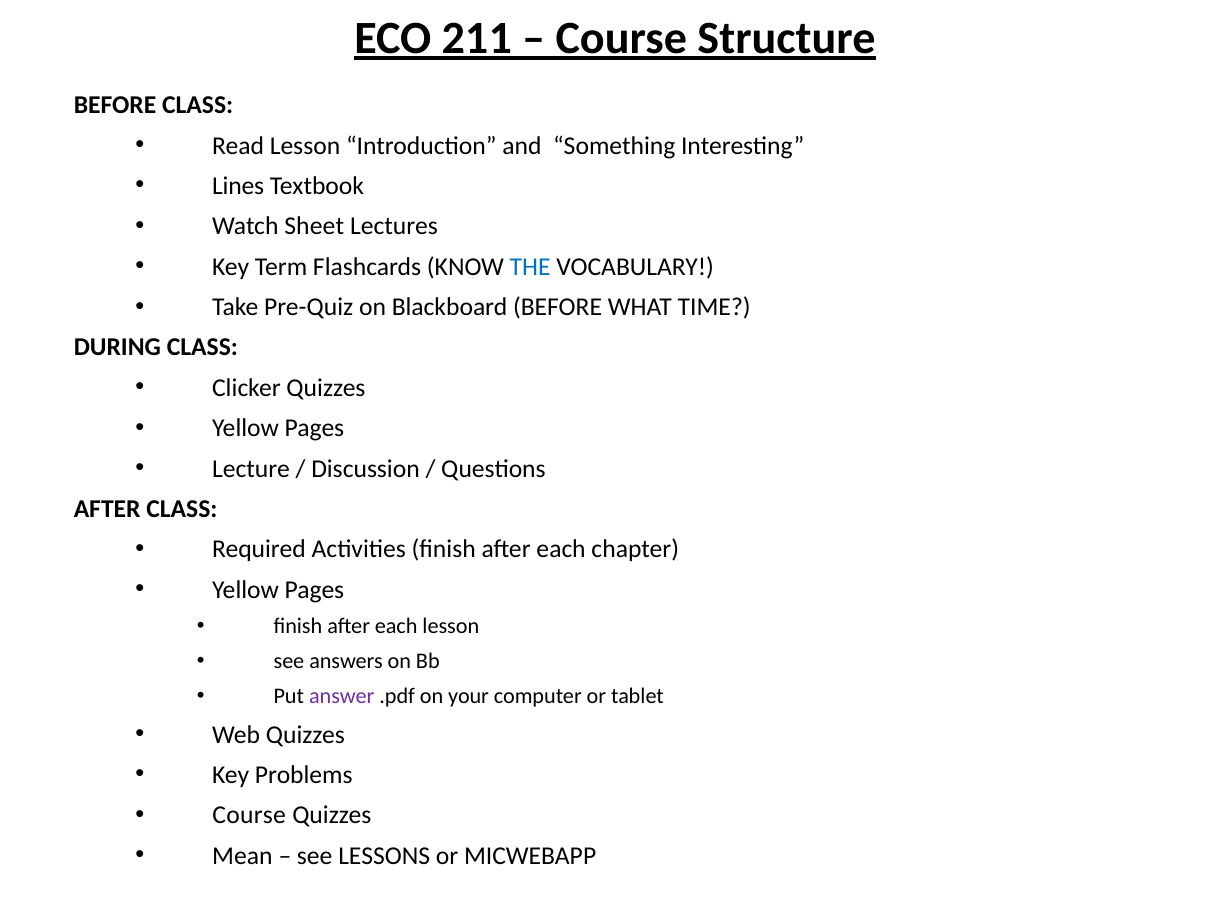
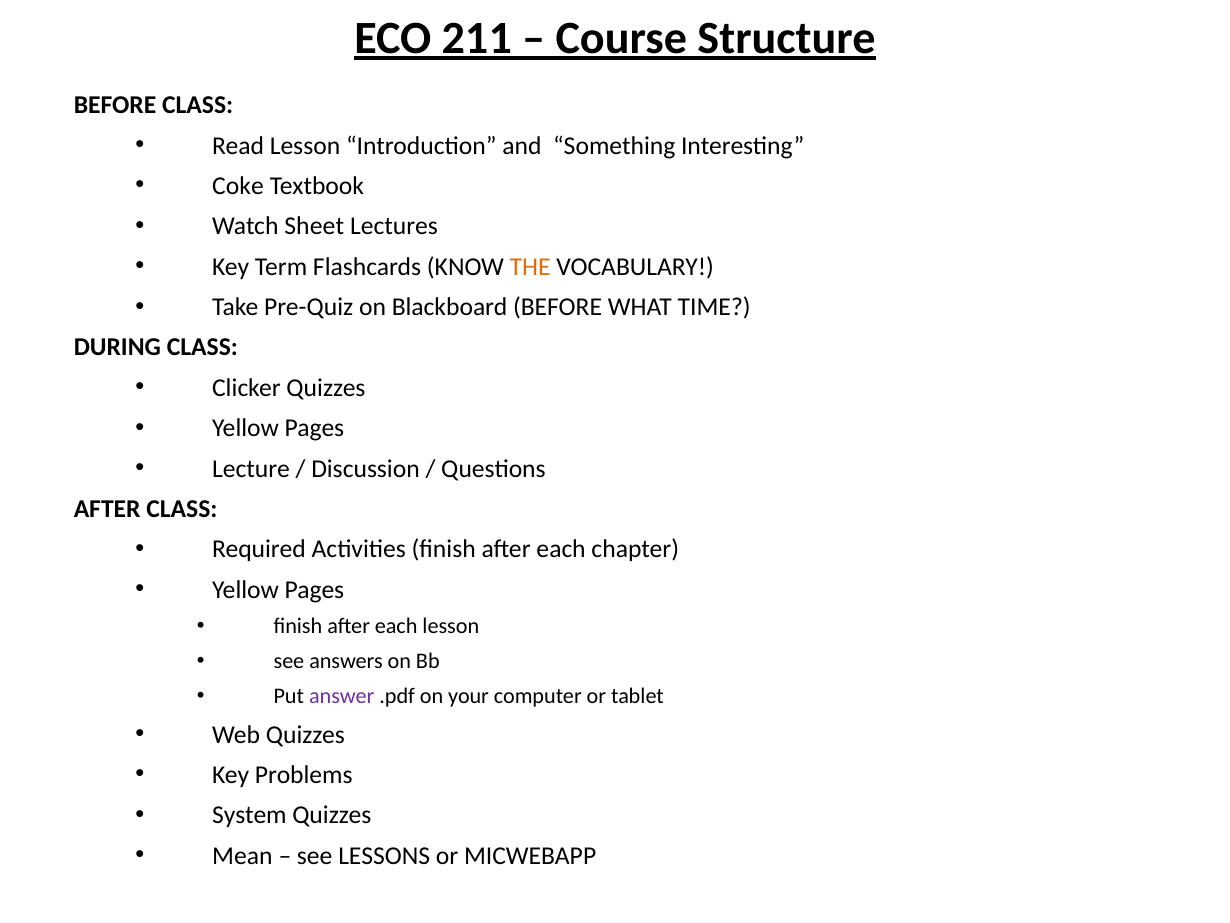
Lines: Lines -> Coke (238, 186)
THE colour: blue -> orange (530, 267)
Course: Course -> System (249, 815)
